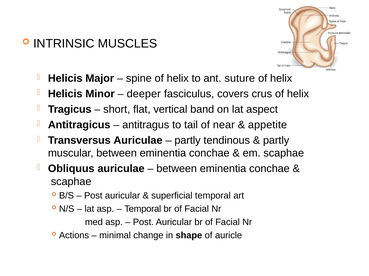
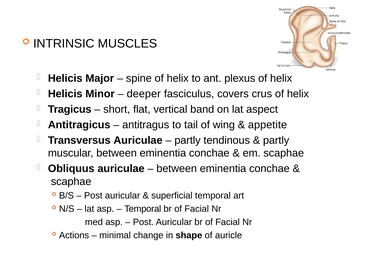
suture: suture -> plexus (240, 79)
near: near -> wing (224, 125)
